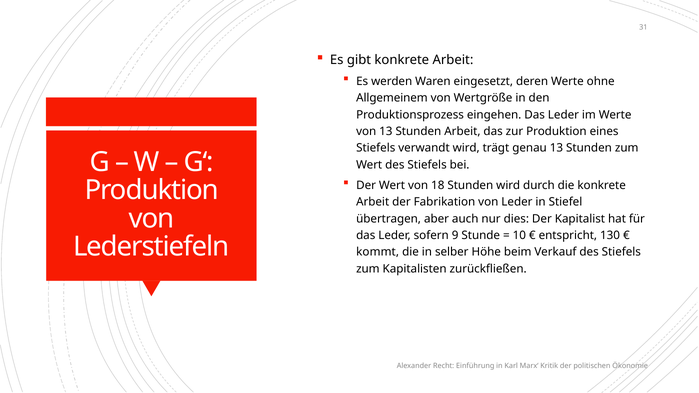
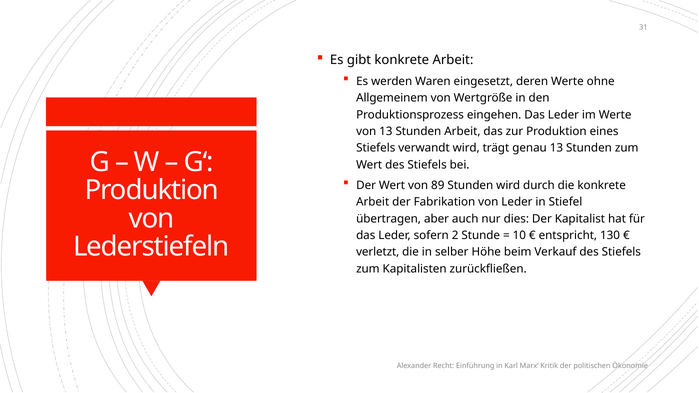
18: 18 -> 89 (438, 185)
9: 9 -> 2 (455, 236)
kommt: kommt -> verletzt (378, 252)
